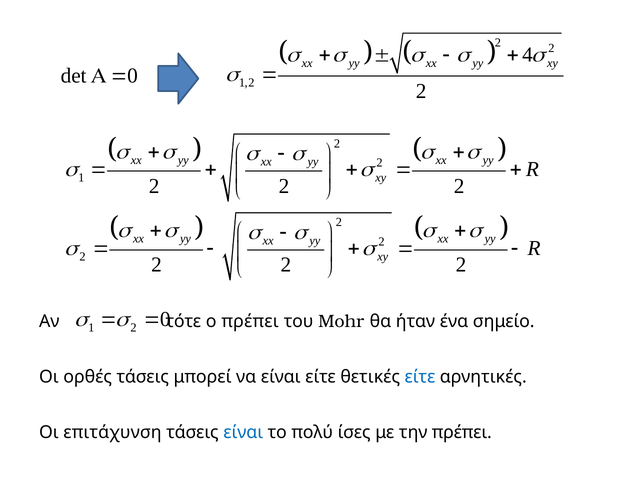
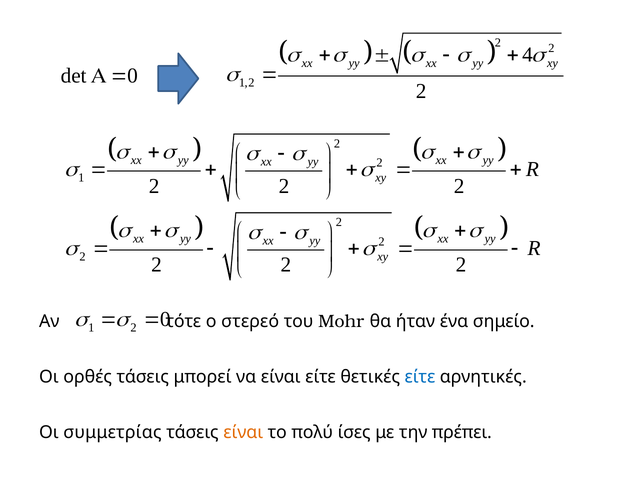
ο πρέπει: πρέπει -> στερεό (250, 321)
επιτάχυνση: επιτάχυνση -> συμμετρίας (112, 432)
είναι colour: blue -> orange (243, 432)
